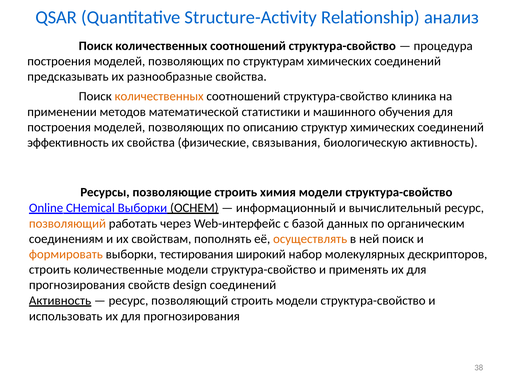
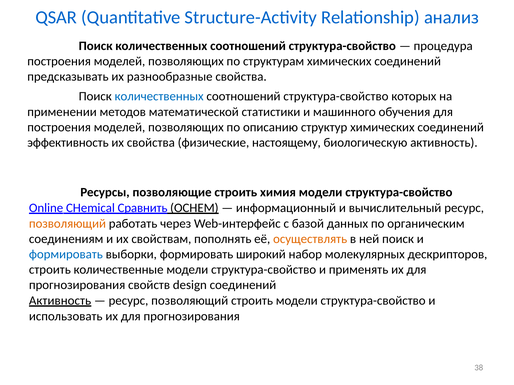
количественных colour: orange -> blue (159, 97)
клиника: клиника -> которых (414, 97)
связывания: связывания -> настоящему (286, 143)
CHemical Выборки: Выборки -> Сравнить (143, 208)
формировать colour: orange -> blue (66, 255)
выборки тестирования: тестирования -> формировать (197, 255)
